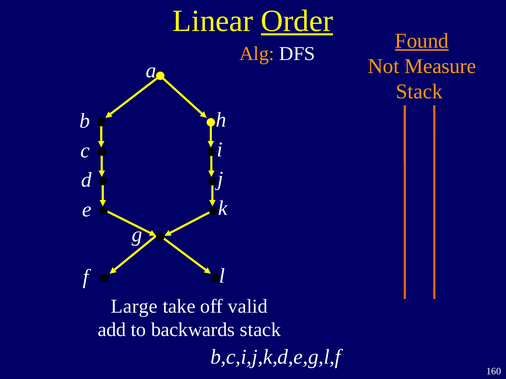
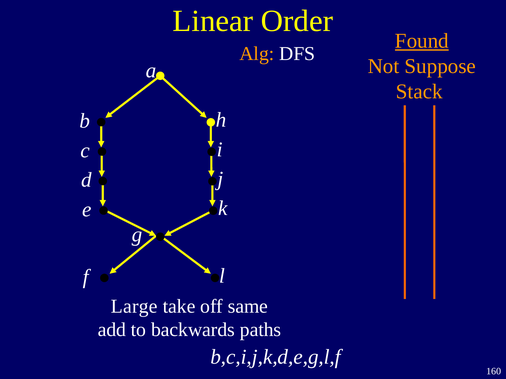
Order underline: present -> none (297, 21)
Measure: Measure -> Suppose (440, 66)
valid: valid -> same (248, 307)
backwards stack: stack -> paths (261, 330)
